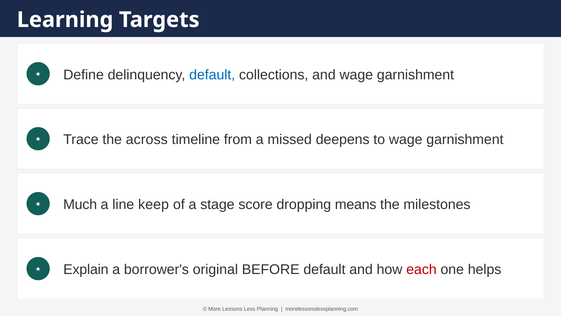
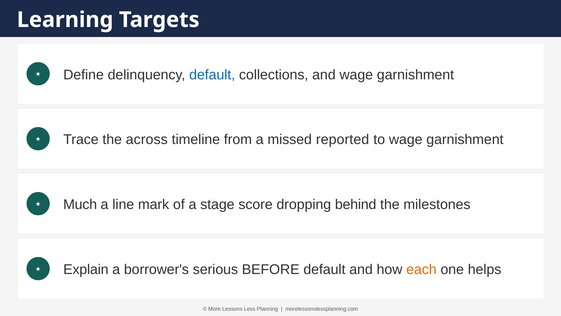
deepens: deepens -> reported (343, 140)
keep: keep -> mark (154, 204)
means: means -> behind (356, 204)
original: original -> serious (215, 269)
each colour: red -> orange (421, 269)
